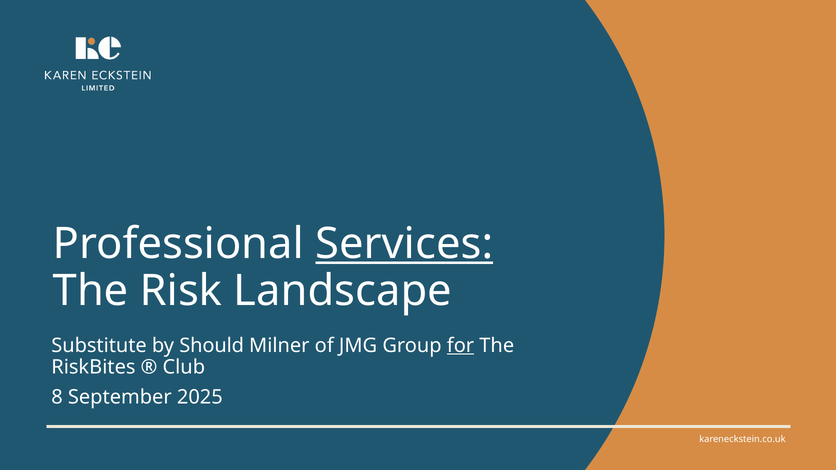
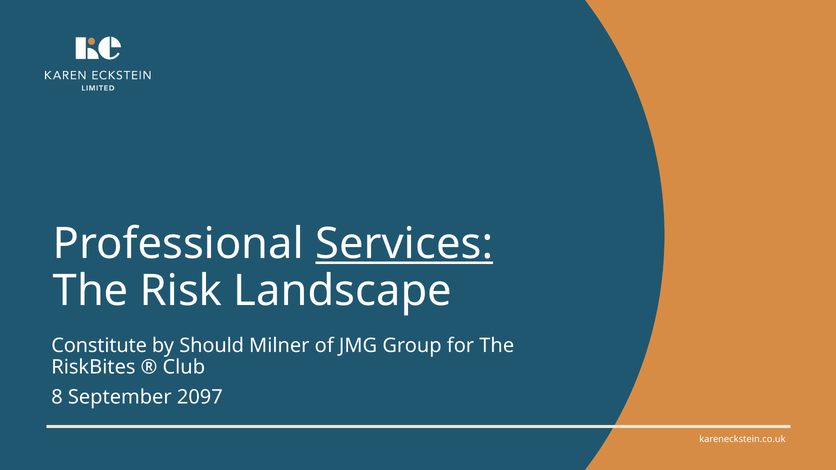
Substitute: Substitute -> Constitute (99, 346)
for underline: present -> none (461, 346)
2025: 2025 -> 2097 (200, 398)
